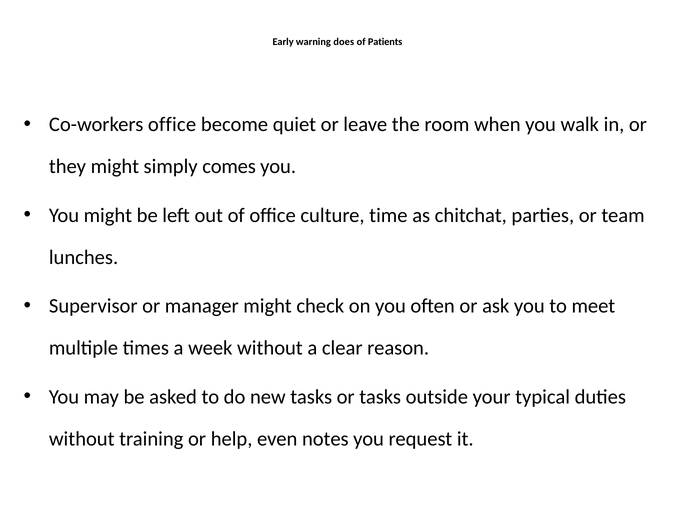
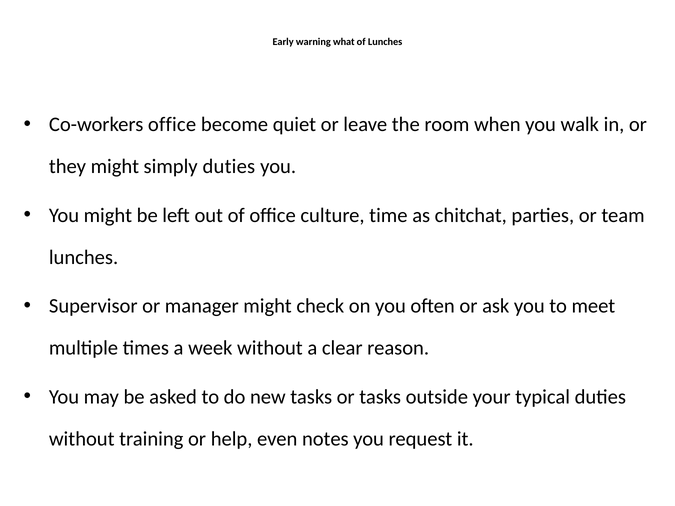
does: does -> what (344, 42)
of Patients: Patients -> Lunches (385, 42)
simply comes: comes -> duties (229, 167)
